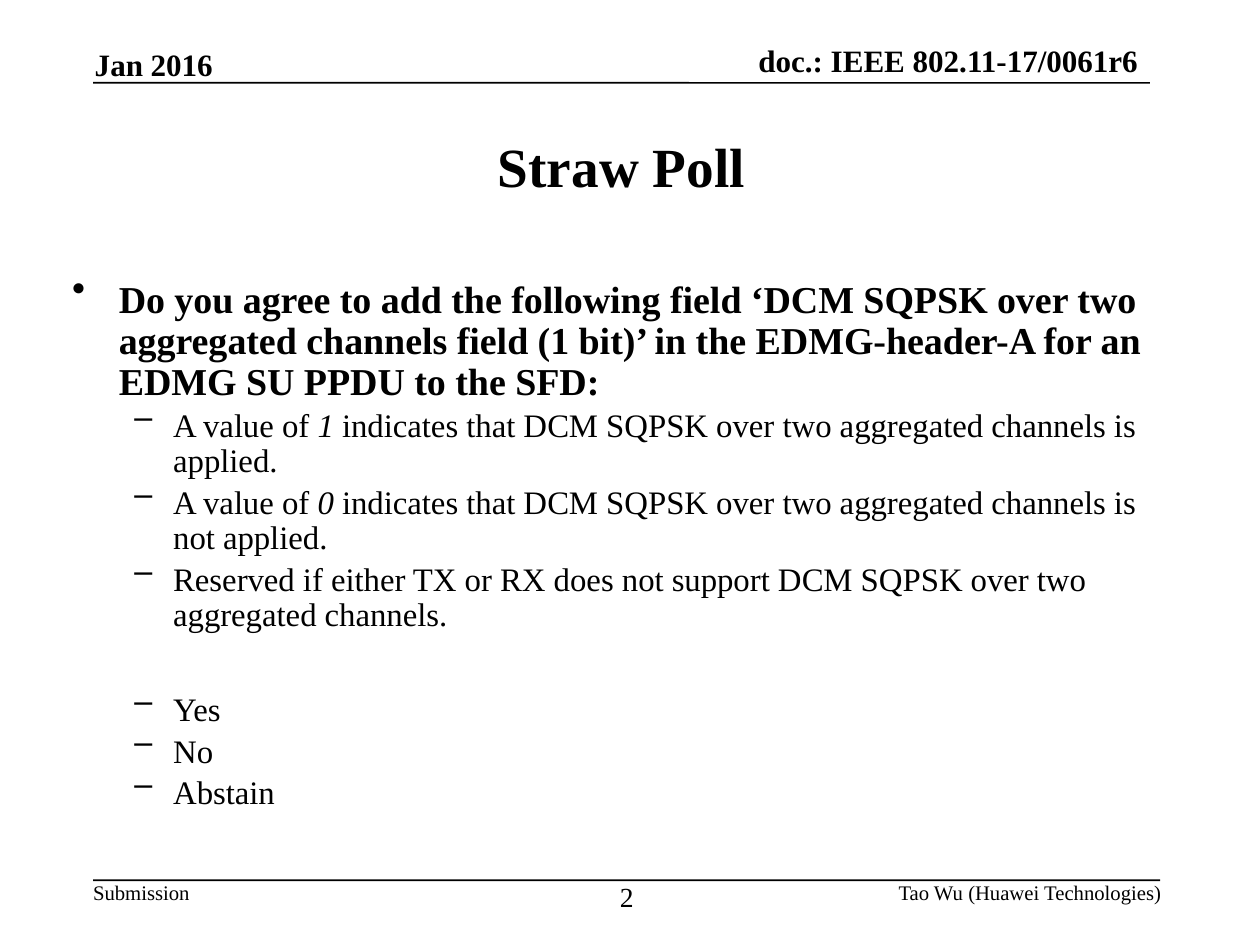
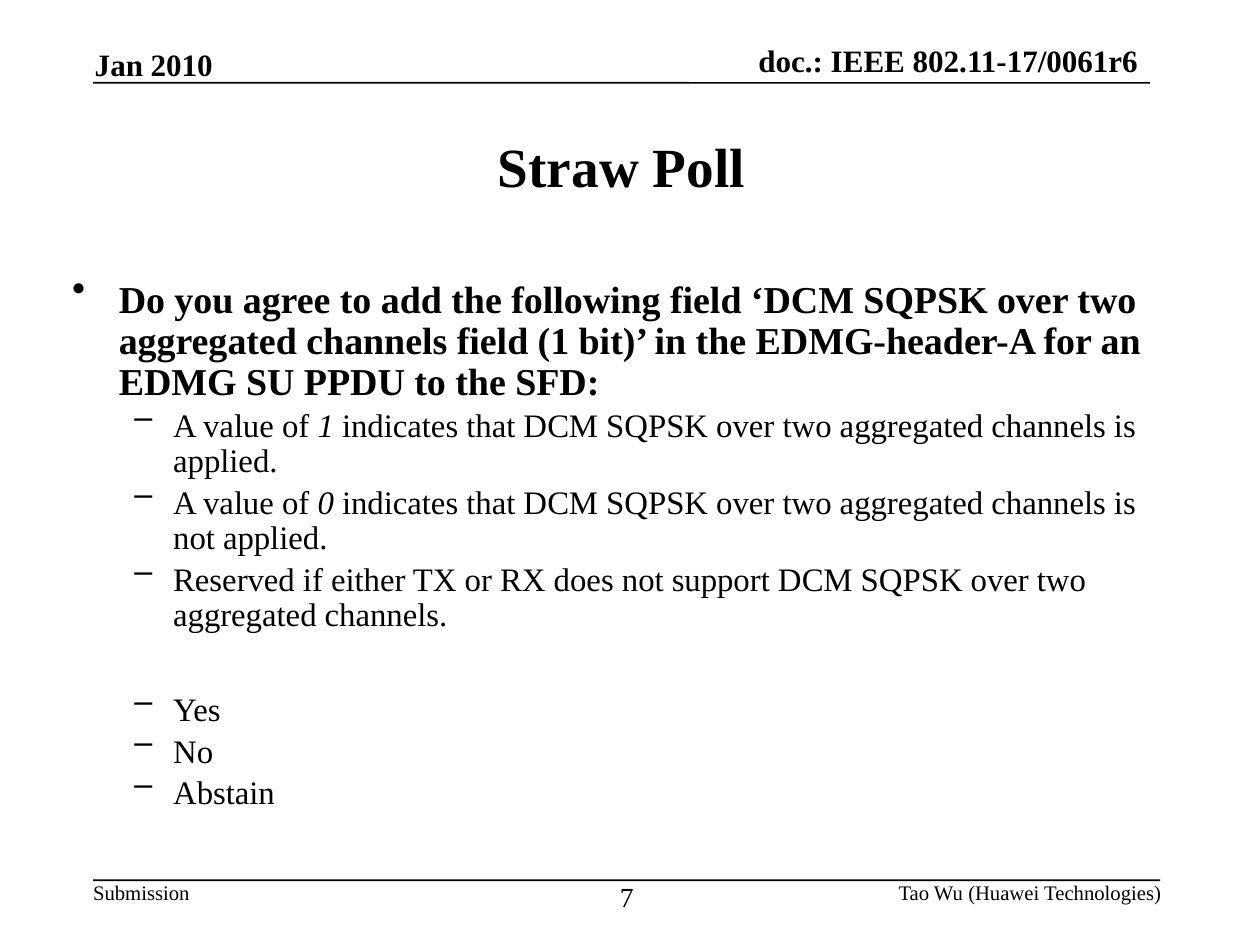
2016: 2016 -> 2010 (182, 66)
2: 2 -> 7 (627, 899)
